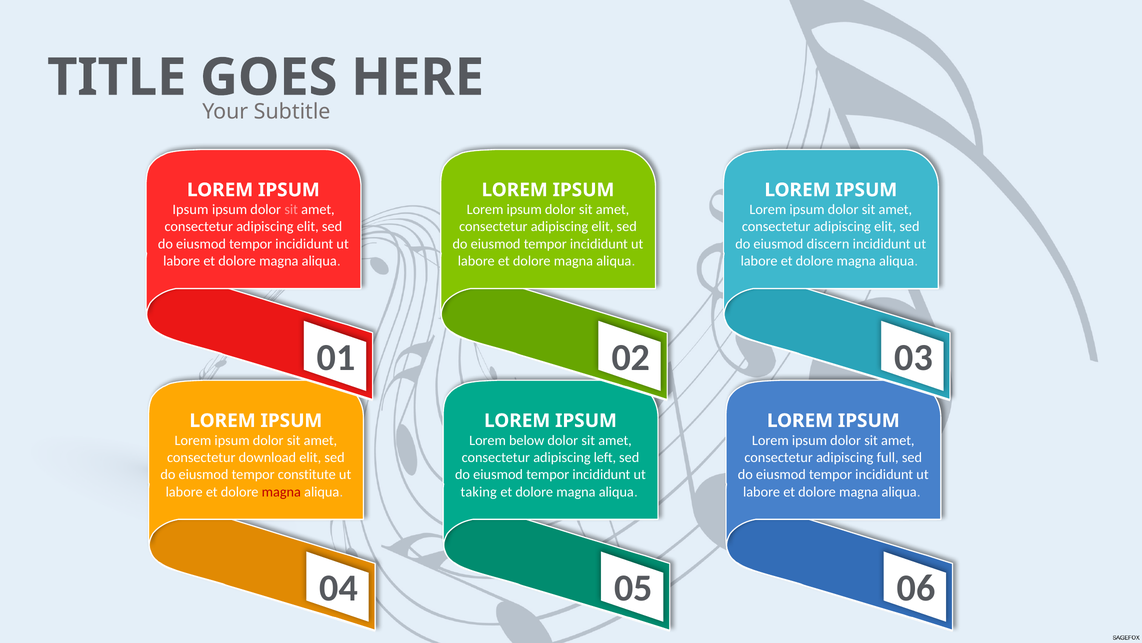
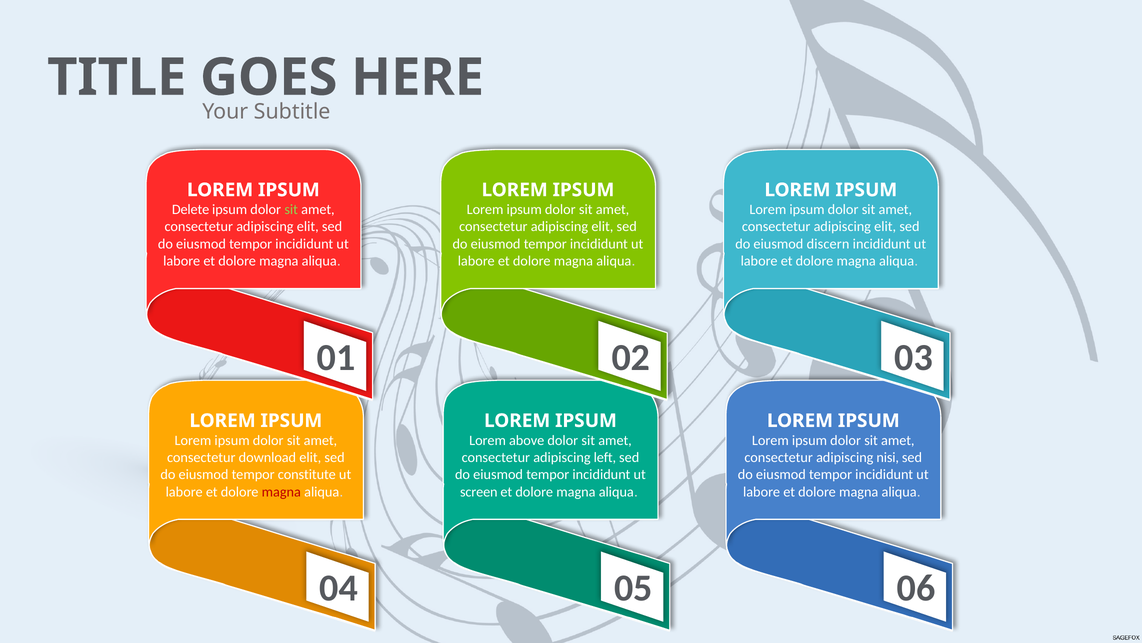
Ipsum: Ipsum -> Delete (191, 209)
sit colour: pink -> light green (291, 209)
below: below -> above (527, 440)
full: full -> nisi (888, 457)
taking: taking -> screen (479, 491)
